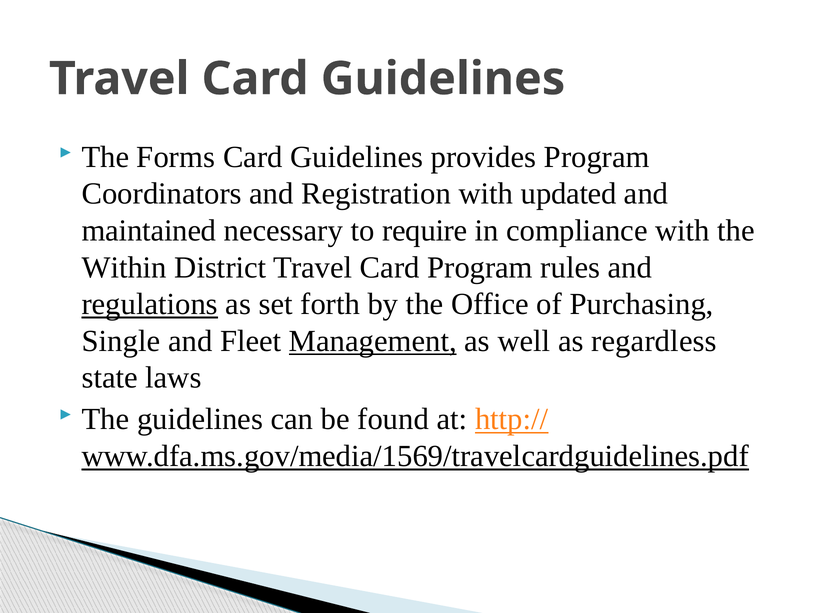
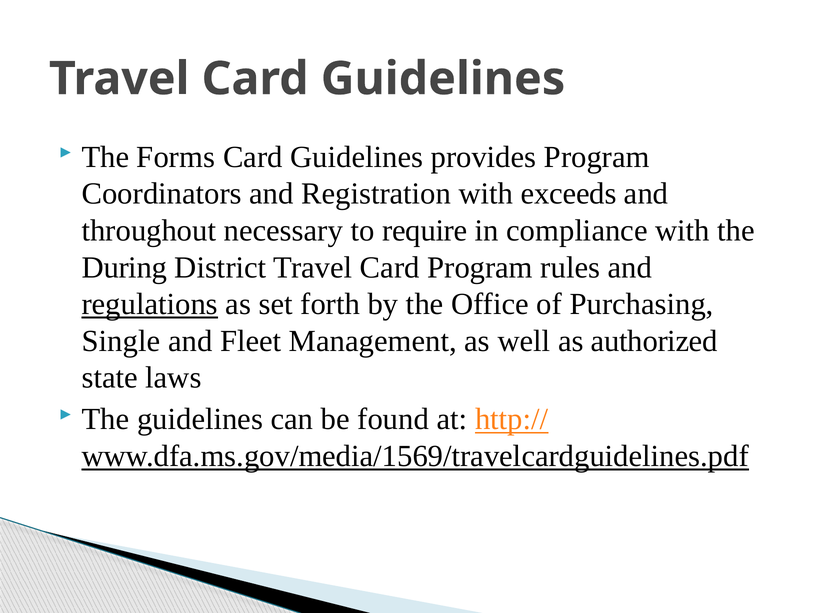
updated: updated -> exceeds (569, 194)
maintained: maintained -> throughout (149, 231)
Within: Within -> During (124, 268)
Management underline: present -> none (373, 341)
regardless: regardless -> authorized (654, 341)
